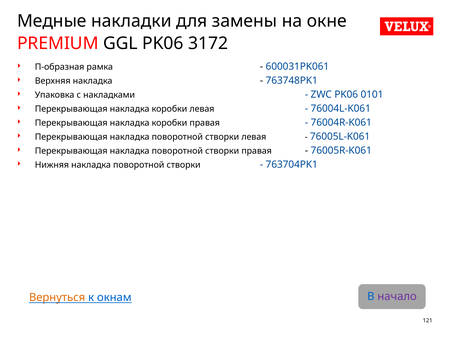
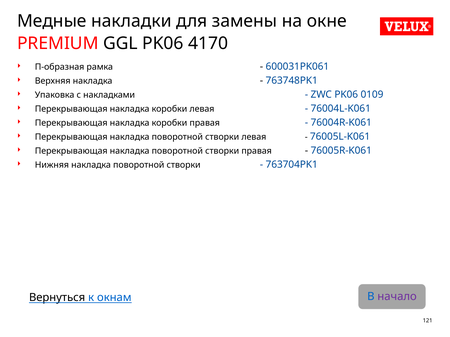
3172: 3172 -> 4170 (208, 43)
0101: 0101 -> 0109 (372, 95)
Вернуться colour: orange -> black (57, 298)
